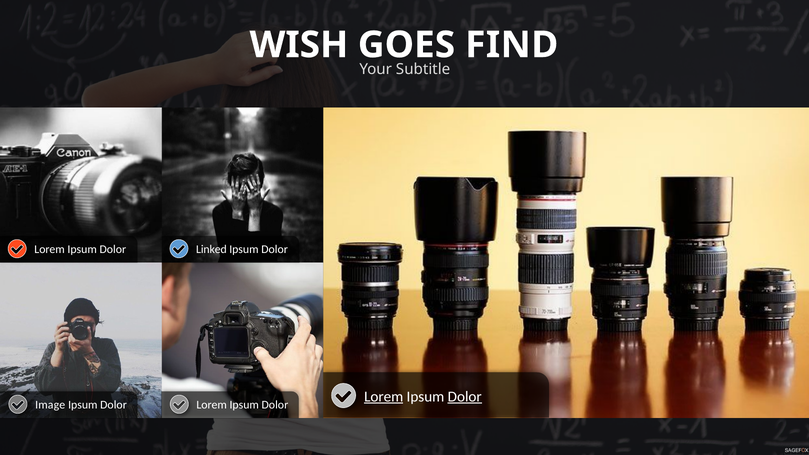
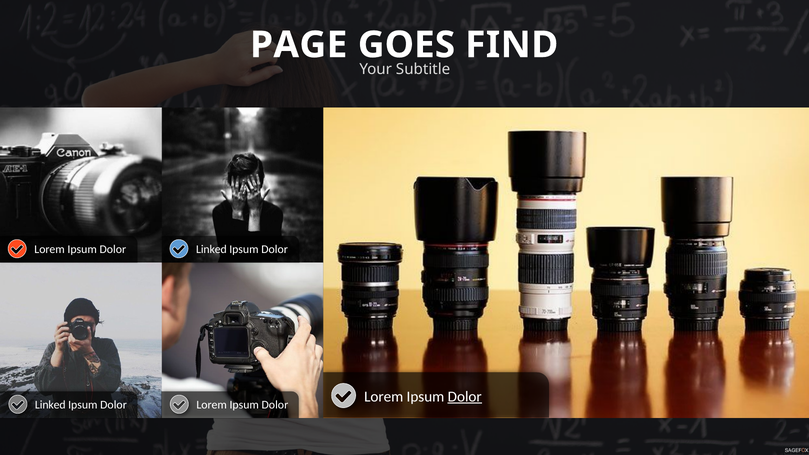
WISH: WISH -> PAGE (299, 45)
Lorem underline: present -> none (384, 397)
Image: Image -> Linked (50, 405)
